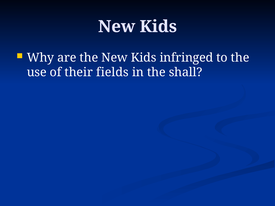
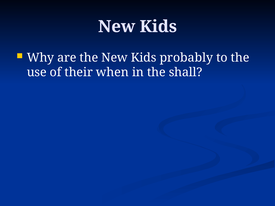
infringed: infringed -> probably (186, 58)
fields: fields -> when (112, 72)
